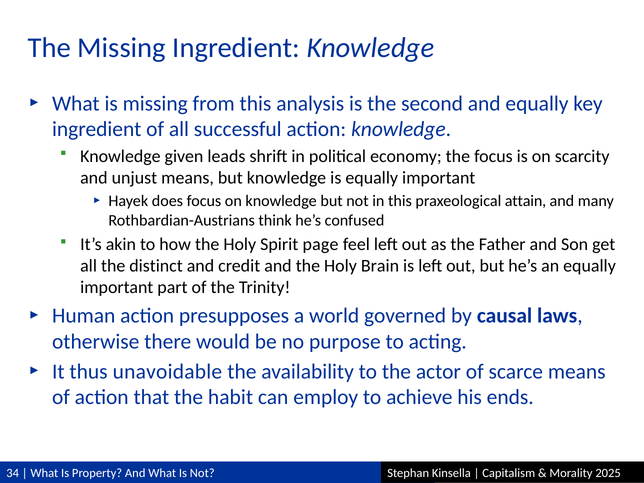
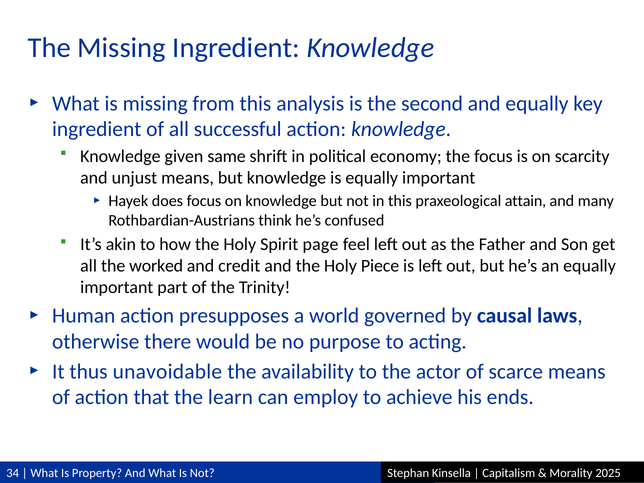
leads: leads -> same (227, 156)
distinct: distinct -> worked (156, 266)
Brain: Brain -> Piece (380, 266)
habit: habit -> learn (230, 397)
